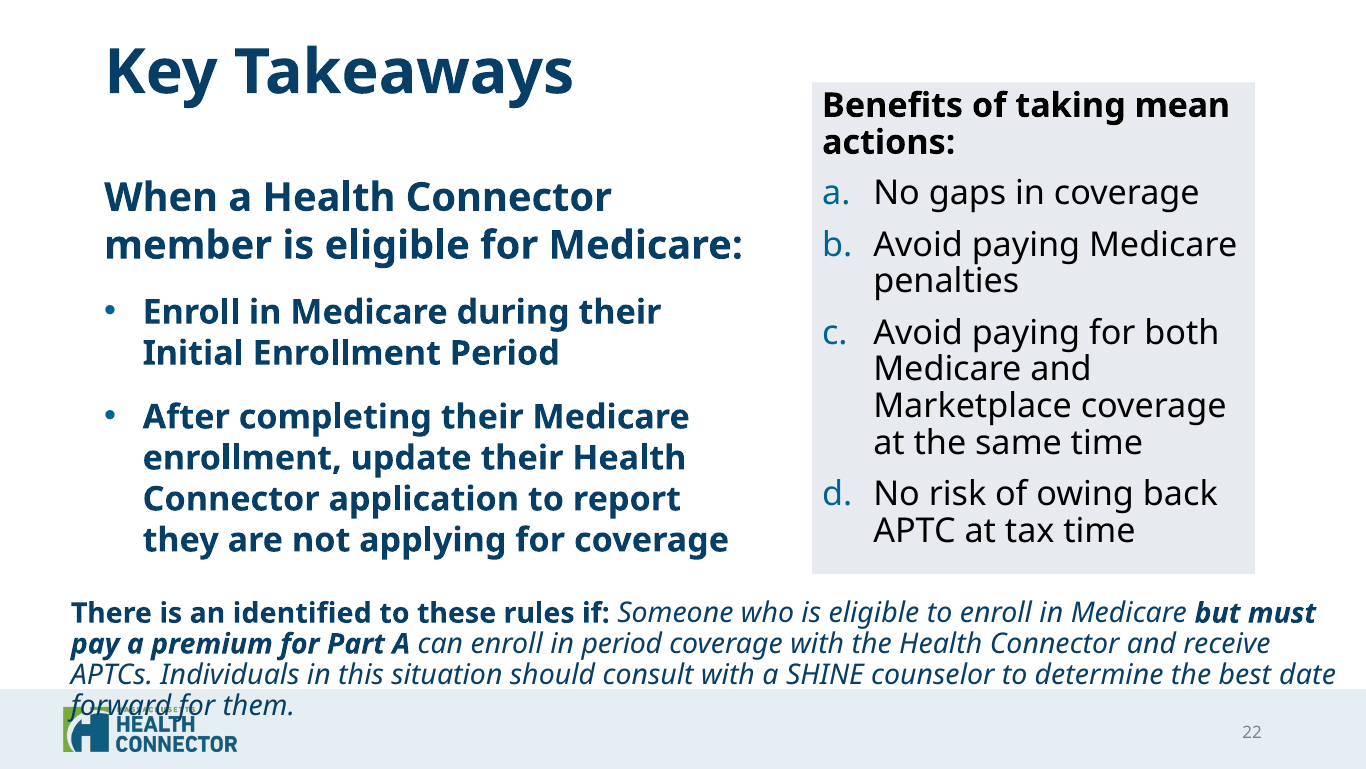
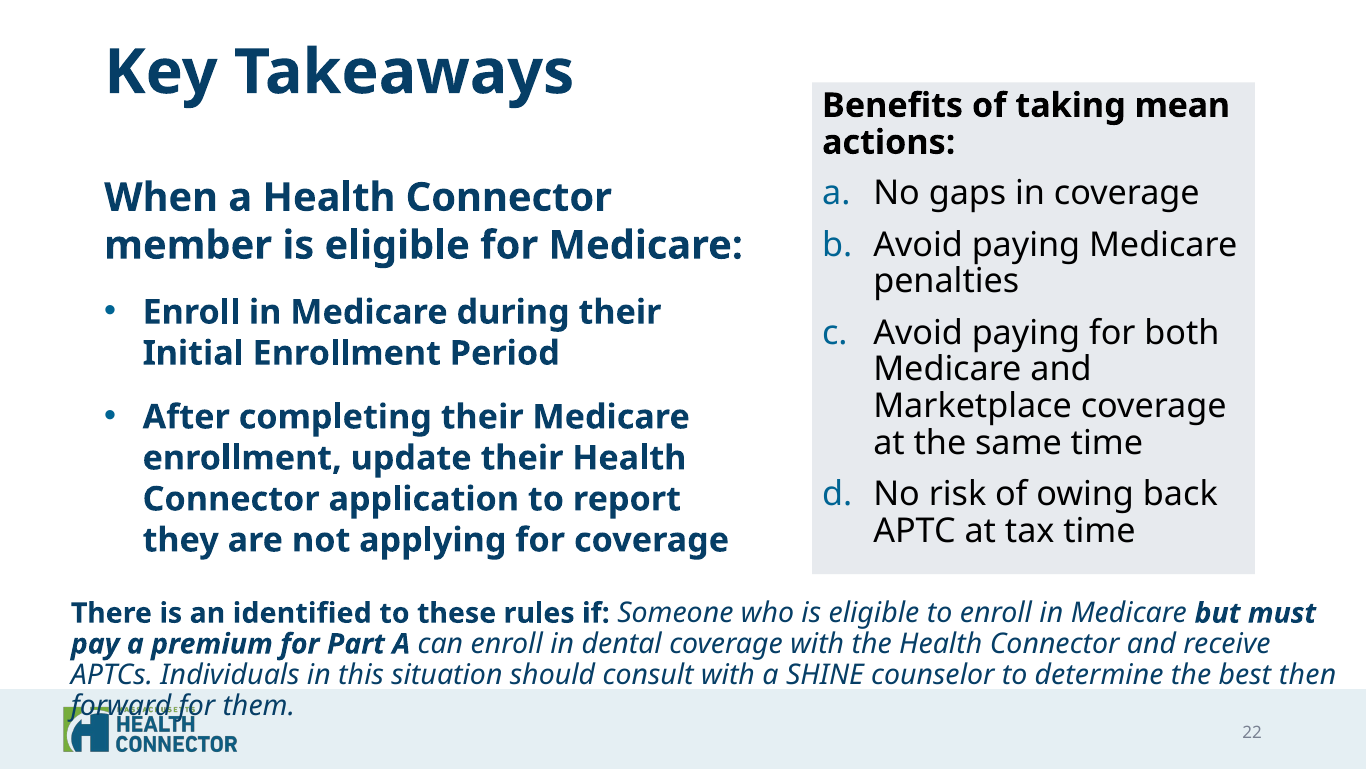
in period: period -> dental (622, 644)
date: date -> then (1308, 674)
